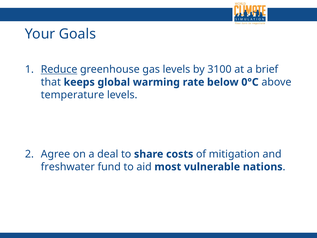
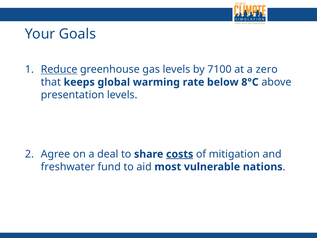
3100: 3100 -> 7100 (219, 69)
brief: brief -> zero (267, 69)
0°C: 0°C -> 8°C (250, 82)
temperature: temperature -> presentation (73, 95)
costs underline: none -> present (180, 154)
